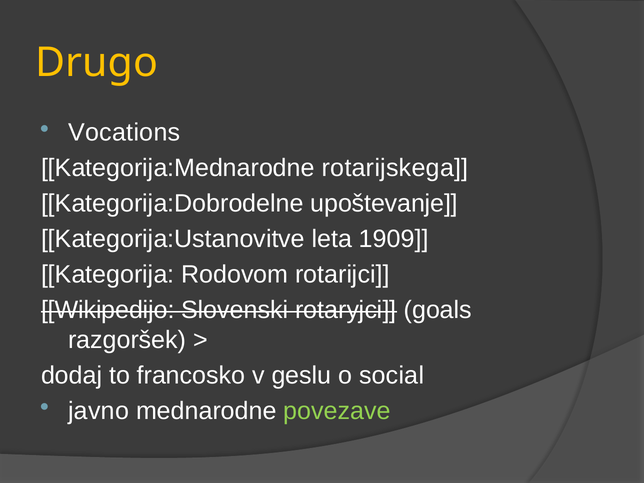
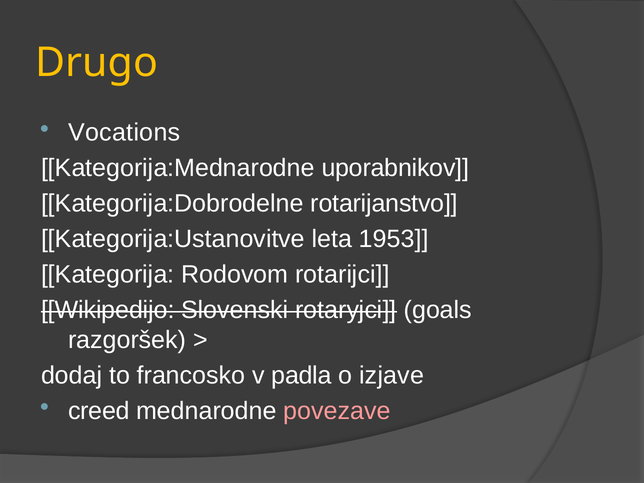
rotarijskega: rotarijskega -> uporabnikov (395, 168)
upoštevanje: upoštevanje -> rotarijanstvo (384, 204)
1909: 1909 -> 1953 (394, 239)
geslu: geslu -> padla (302, 375)
social: social -> izjave (392, 375)
javno: javno -> creed (99, 411)
povezave colour: light green -> pink (337, 411)
